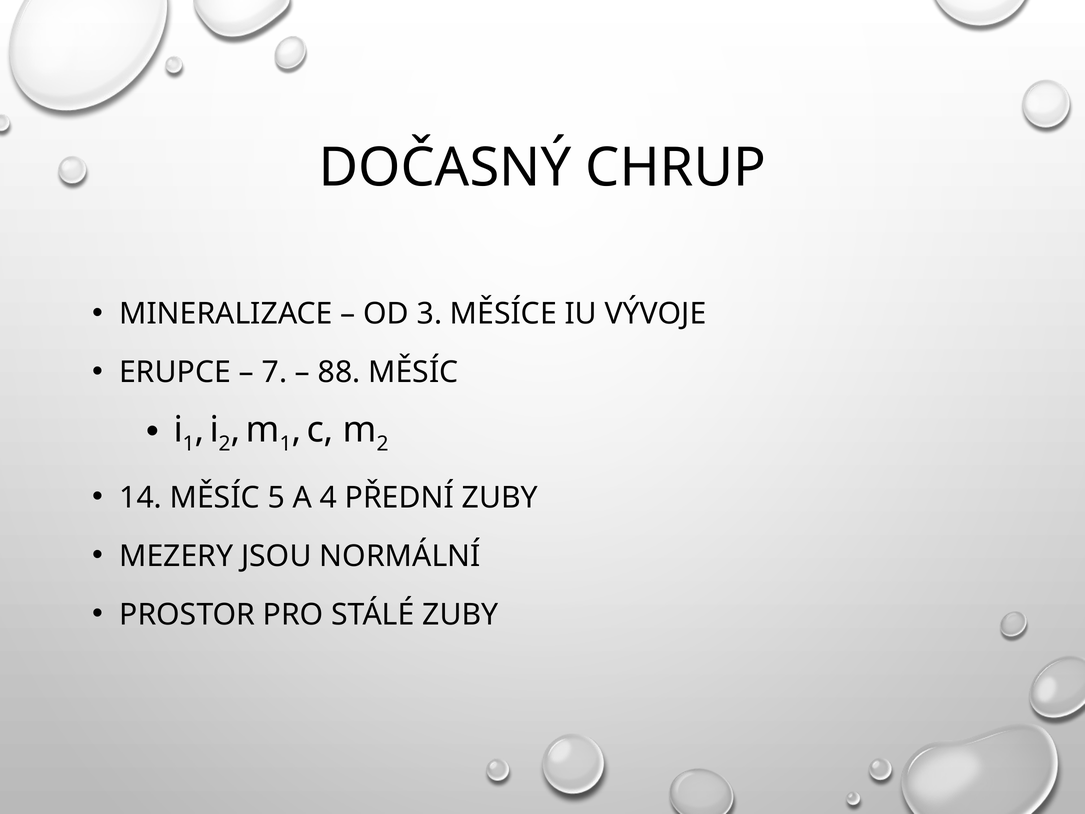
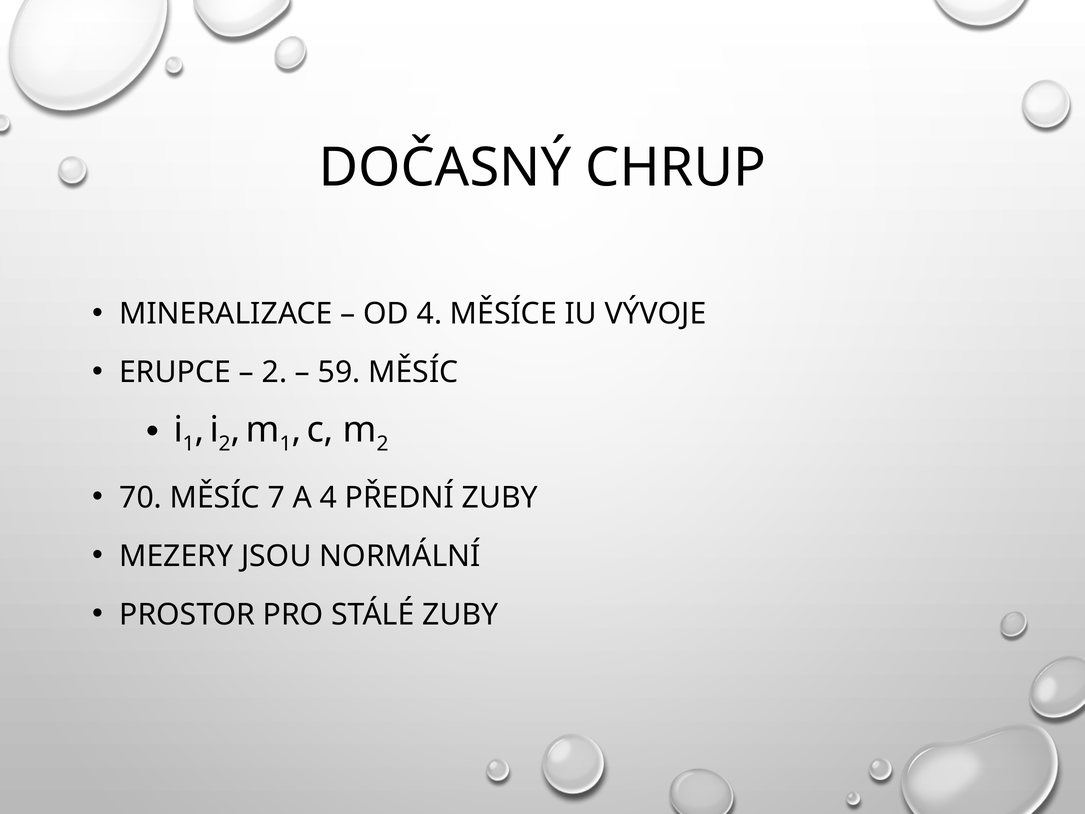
OD 3: 3 -> 4 (429, 314)
7: 7 -> 2 (274, 372)
88: 88 -> 59 (339, 372)
14: 14 -> 70 (141, 497)
5: 5 -> 7 (276, 497)
